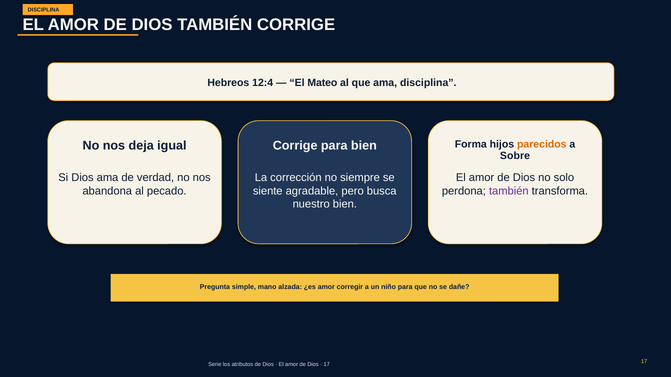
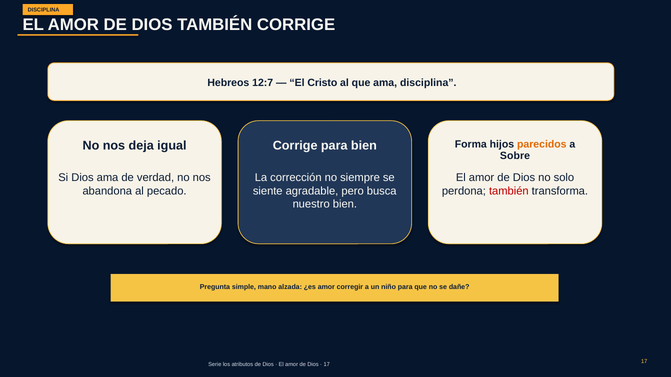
12:4: 12:4 -> 12:7 (263, 83)
Mateo: Mateo -> Cristo (322, 83)
también colour: purple -> red (509, 191)
